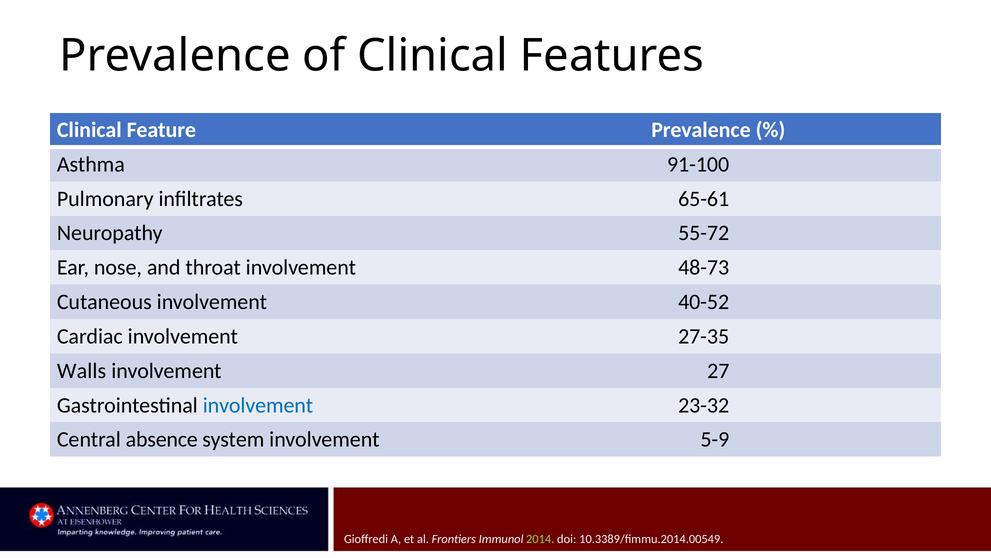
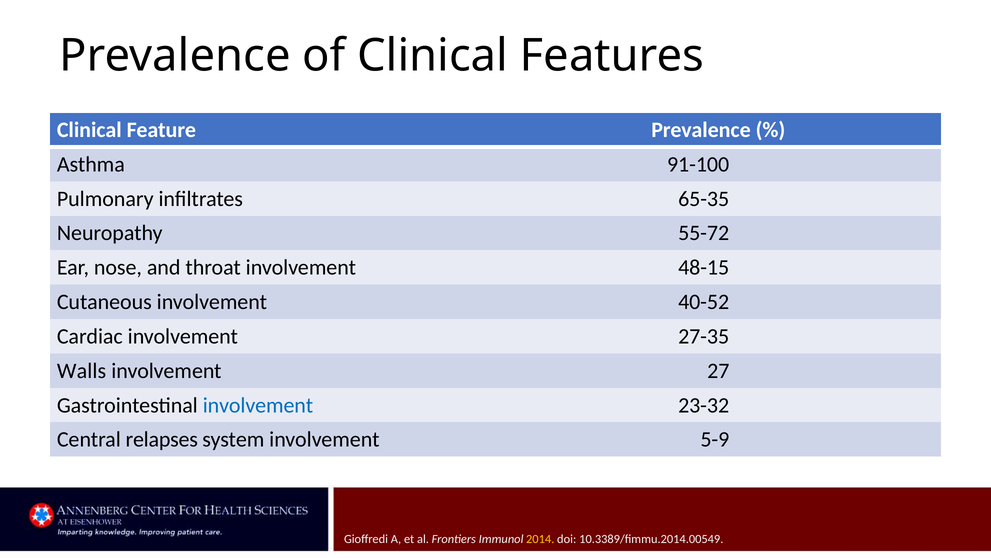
65-61: 65-61 -> 65-35 (704, 199)
48-73: 48-73 -> 48-15 (704, 267)
absence: absence -> relapses (162, 439)
2014 colour: light green -> yellow (540, 539)
